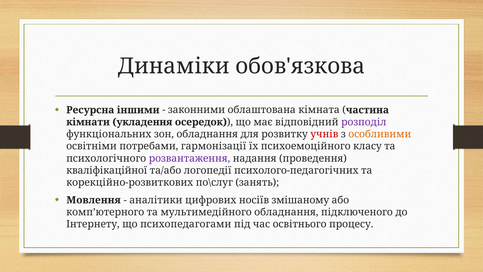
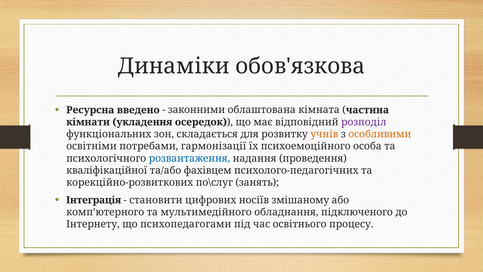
іншими: іншими -> введено (138, 110)
зон обладнання: обладнання -> складається (207, 134)
учнів colour: red -> orange (324, 134)
класу: класу -> особа (367, 146)
розвантаження colour: purple -> blue (189, 158)
логопедії: логопедії -> фахівцем (208, 170)
Мовлення: Мовлення -> Інтеграція (94, 200)
аналітики: аналітики -> становити (156, 200)
